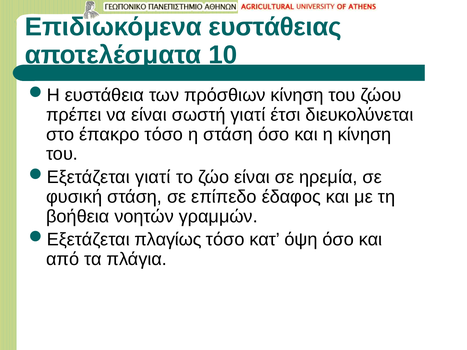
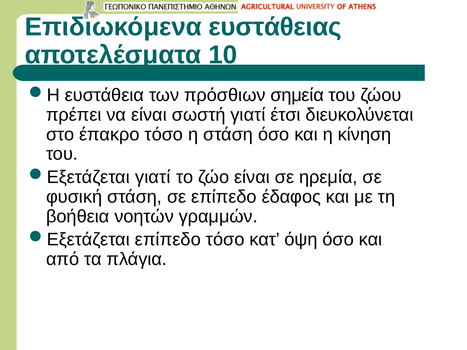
πρόσθιων κίνηση: κίνηση -> σημεία (297, 95)
πλαγίως: πλαγίως -> επίπεδο (168, 240)
